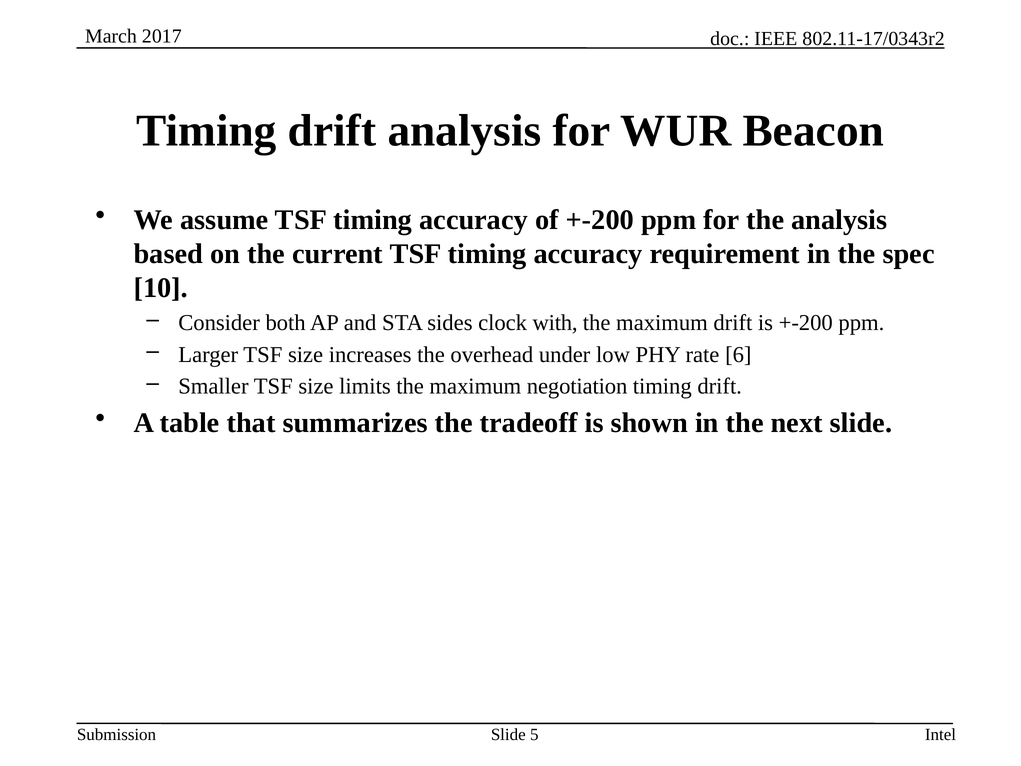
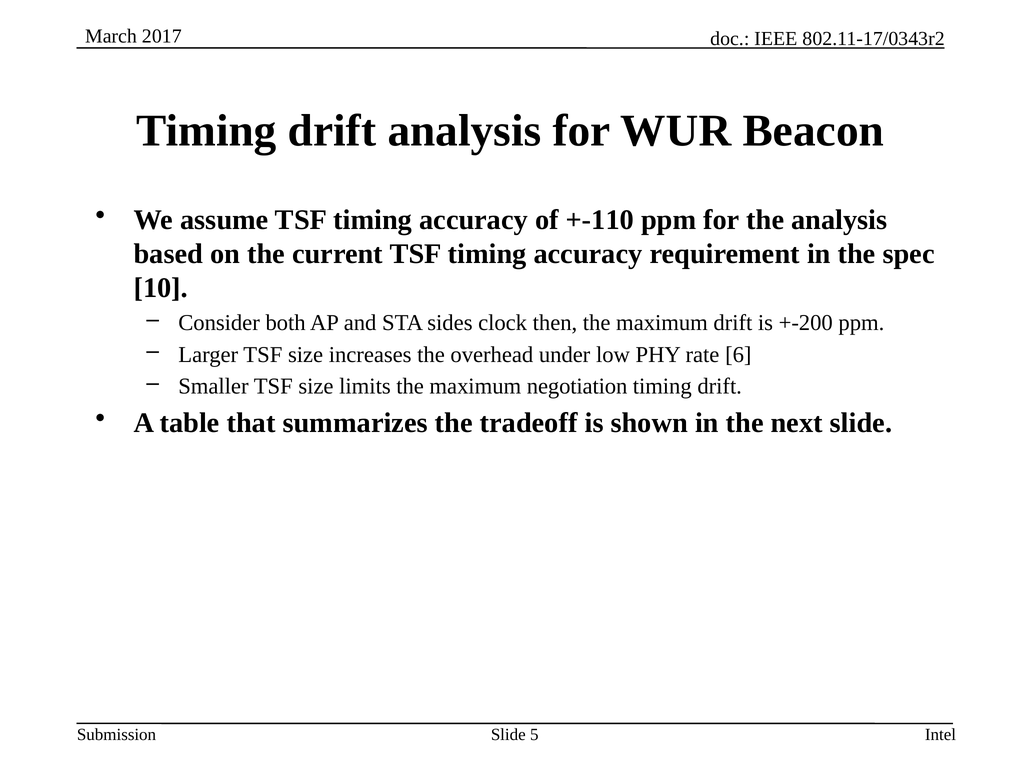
of +-200: +-200 -> +-110 (600, 220)
with: with -> then (555, 323)
